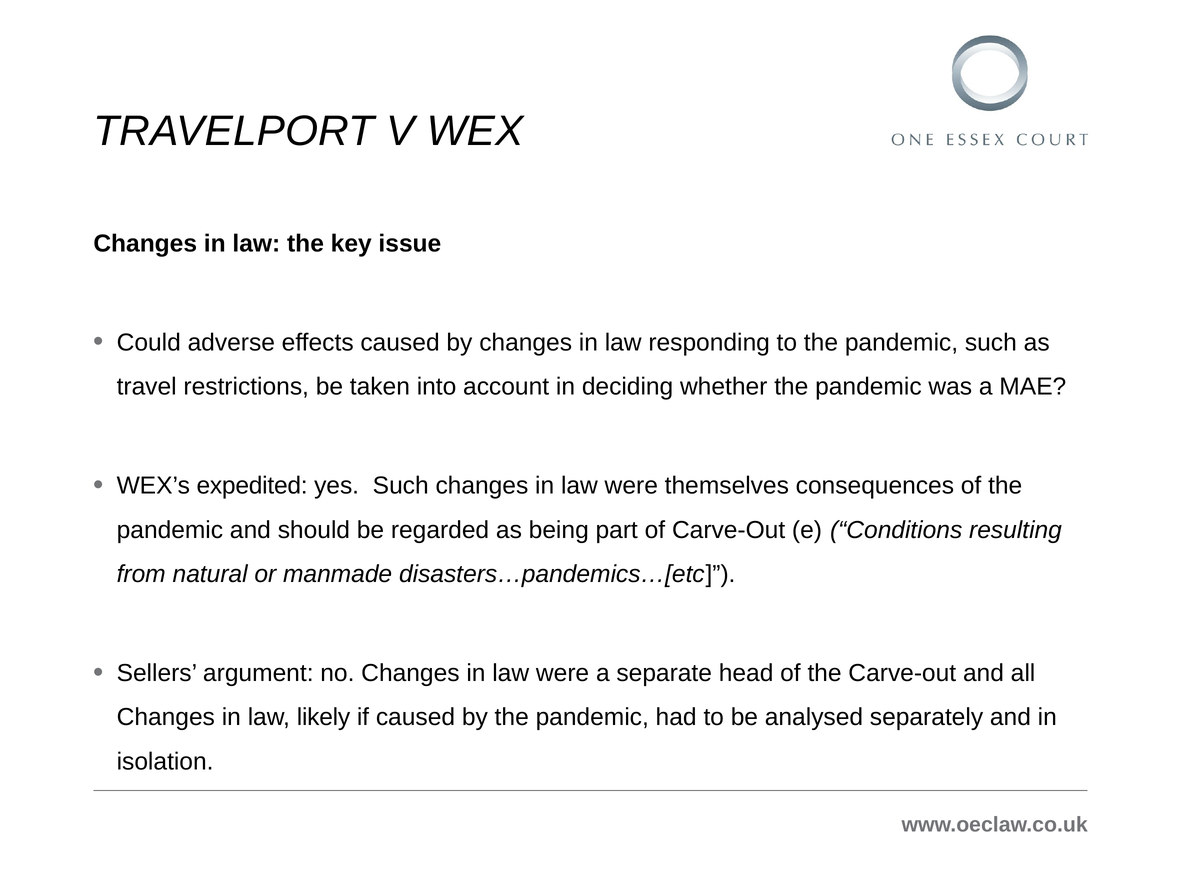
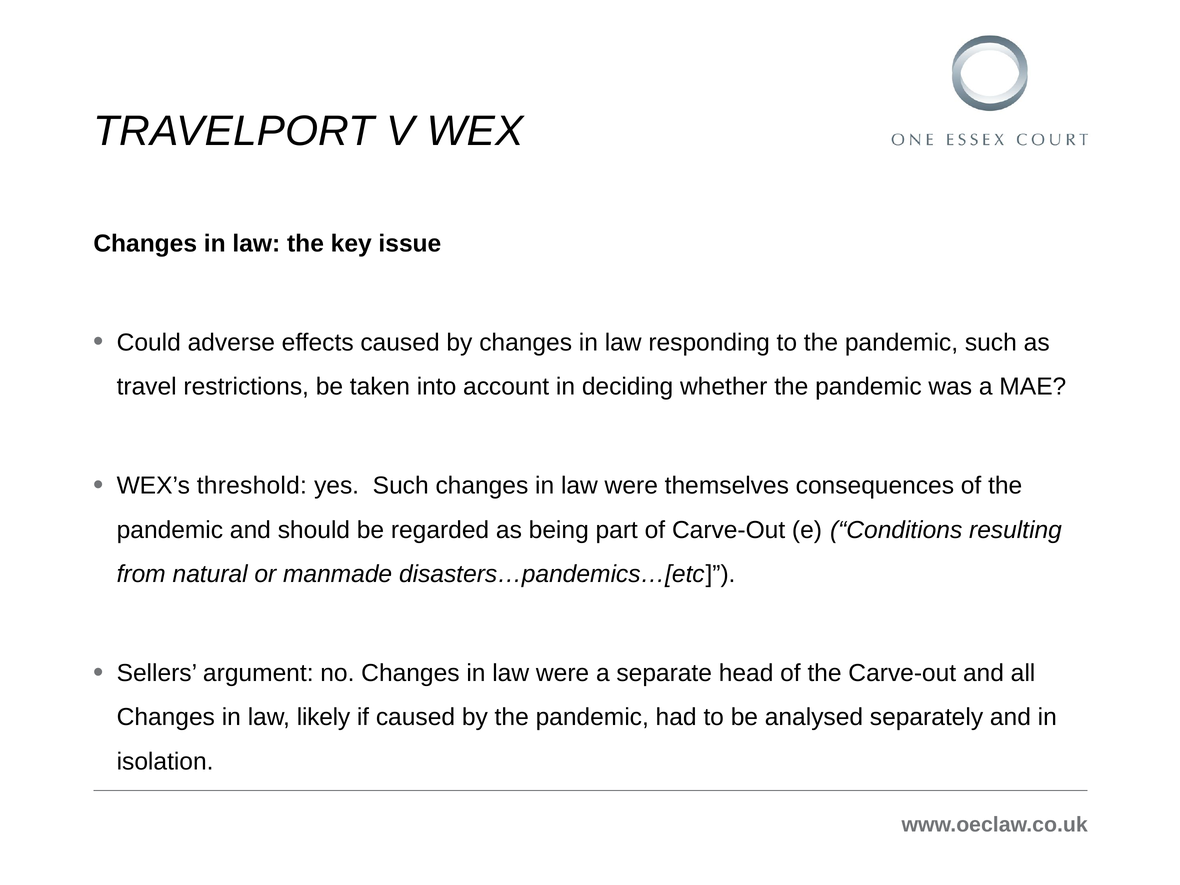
expedited: expedited -> threshold (252, 486)
